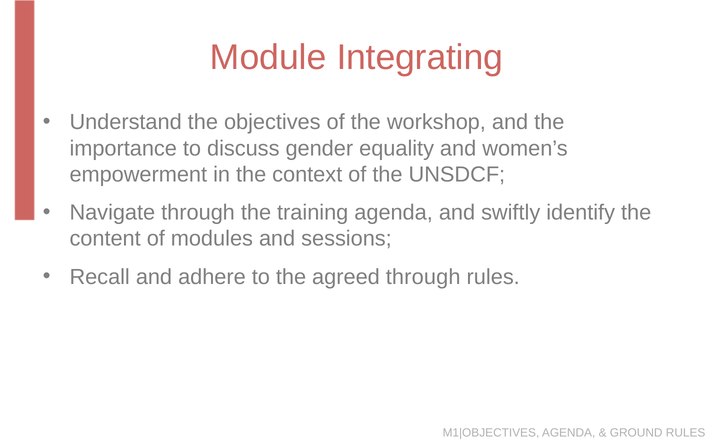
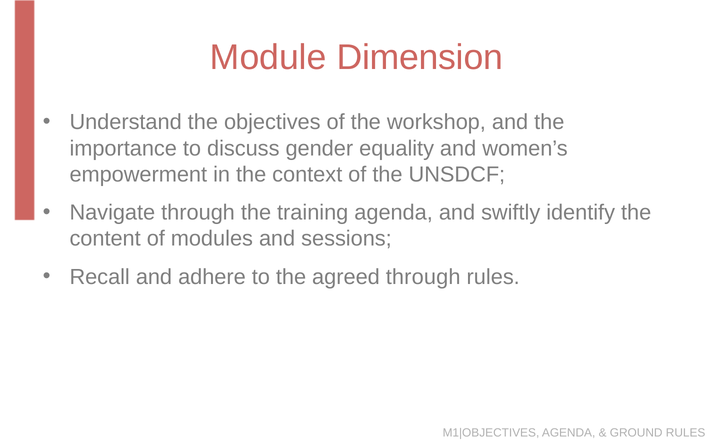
Integrating: Integrating -> Dimension (420, 57)
